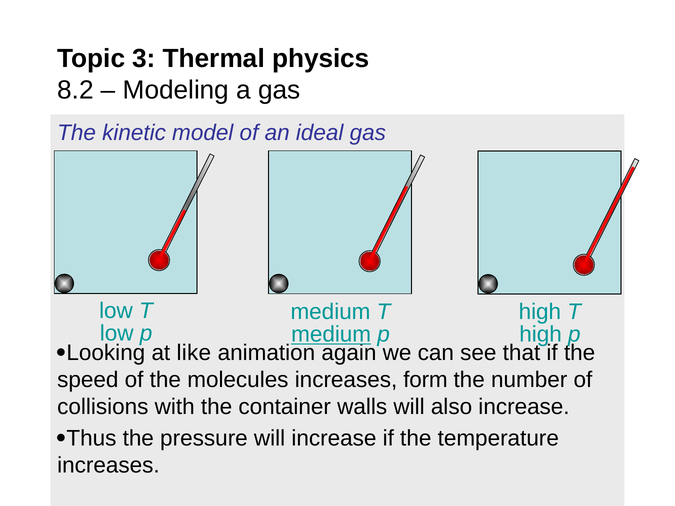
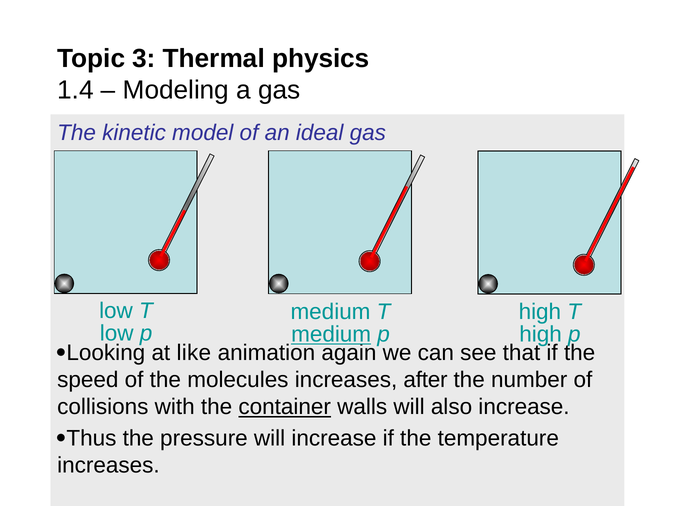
8.2: 8.2 -> 1.4 (75, 90)
form: form -> after (426, 380)
container underline: none -> present (285, 407)
